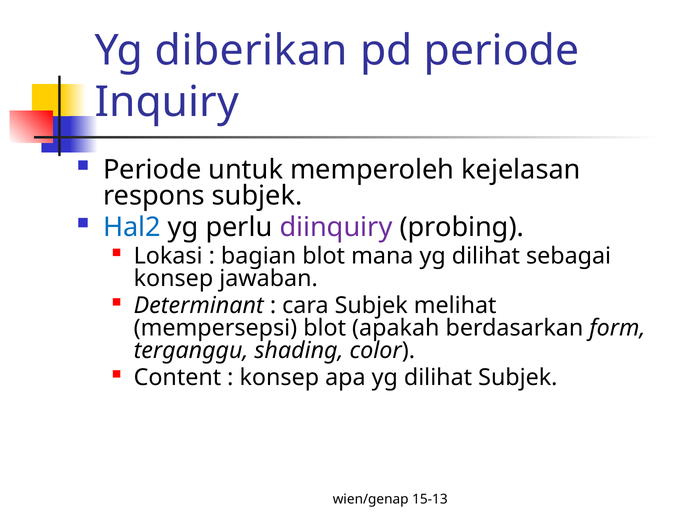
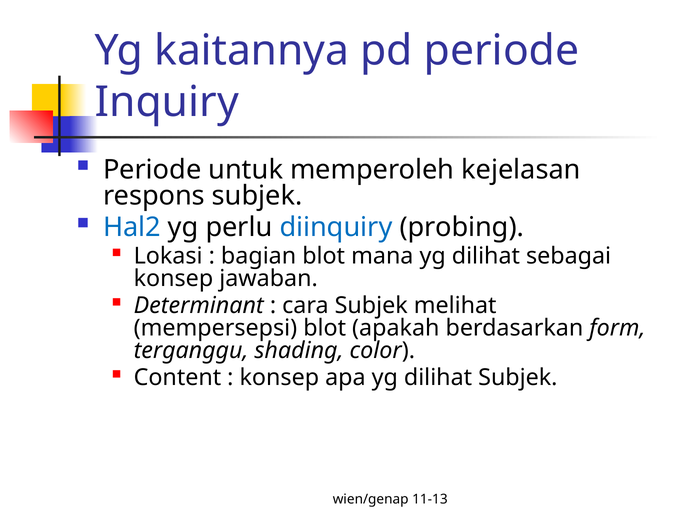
diberikan: diberikan -> kaitannya (252, 51)
diinquiry colour: purple -> blue (336, 227)
15-13: 15-13 -> 11-13 (430, 499)
